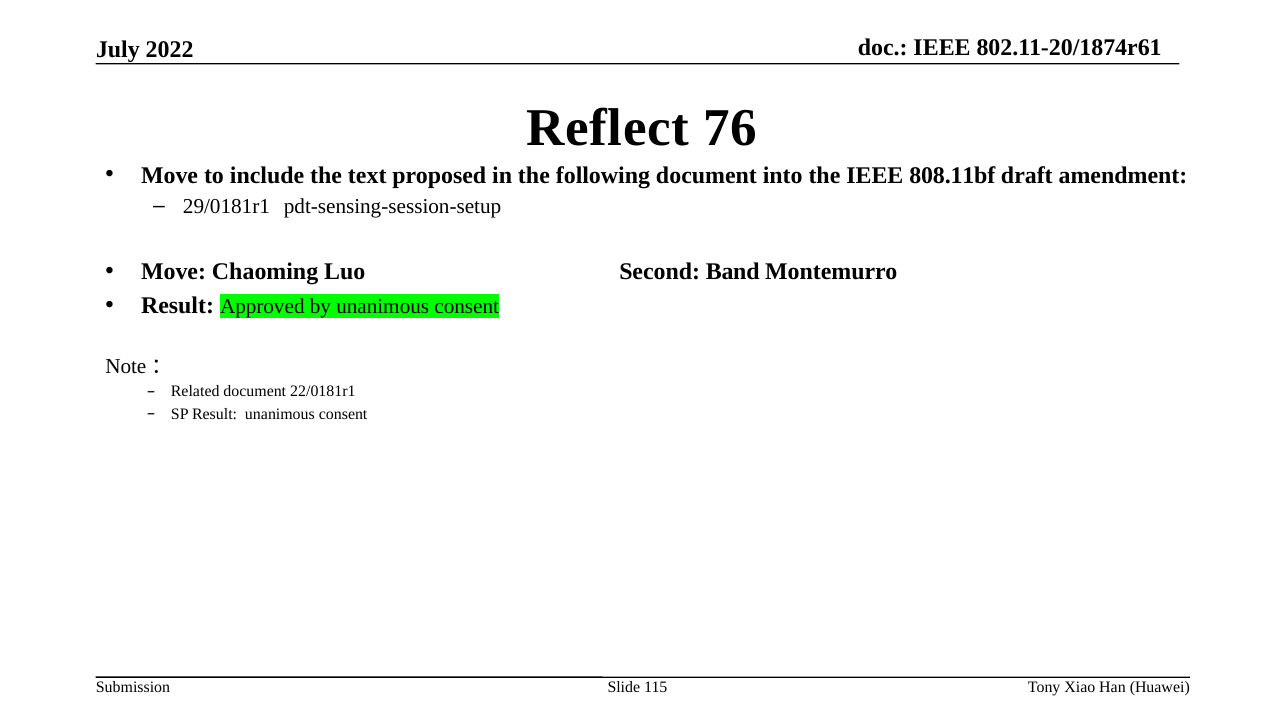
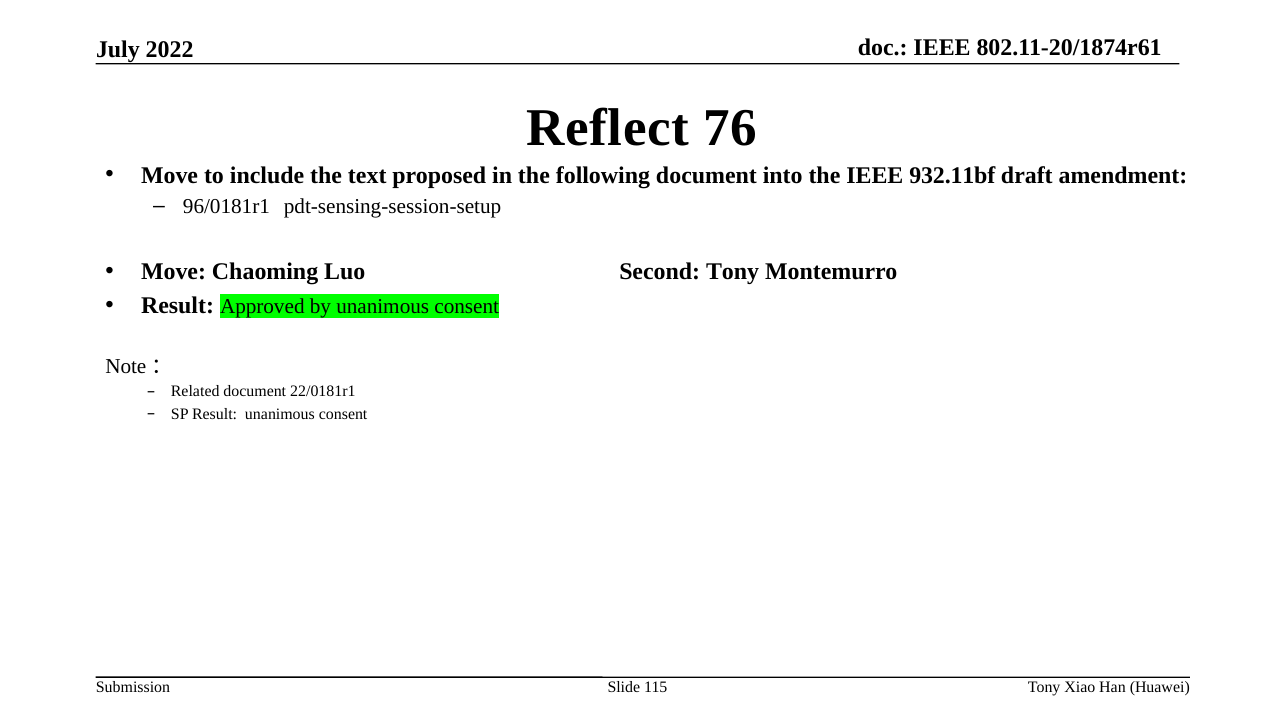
808.11bf: 808.11bf -> 932.11bf (952, 175)
29/0181r1: 29/0181r1 -> 96/0181r1 (226, 207)
Second Band: Band -> Tony (733, 272)
